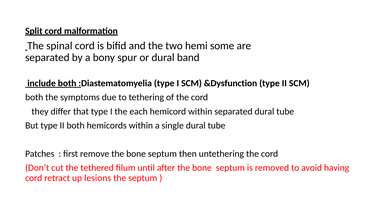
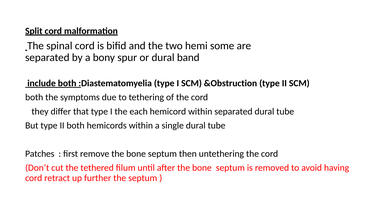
&Dysfunction: &Dysfunction -> &Obstruction (231, 83)
lesions: lesions -> further (98, 178)
